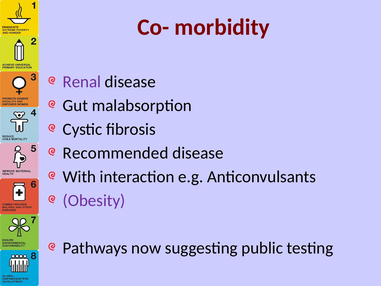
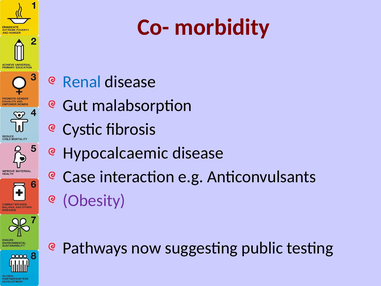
Renal colour: purple -> blue (82, 82)
Recommended: Recommended -> Hypocalcaemic (116, 153)
With: With -> Case (79, 177)
